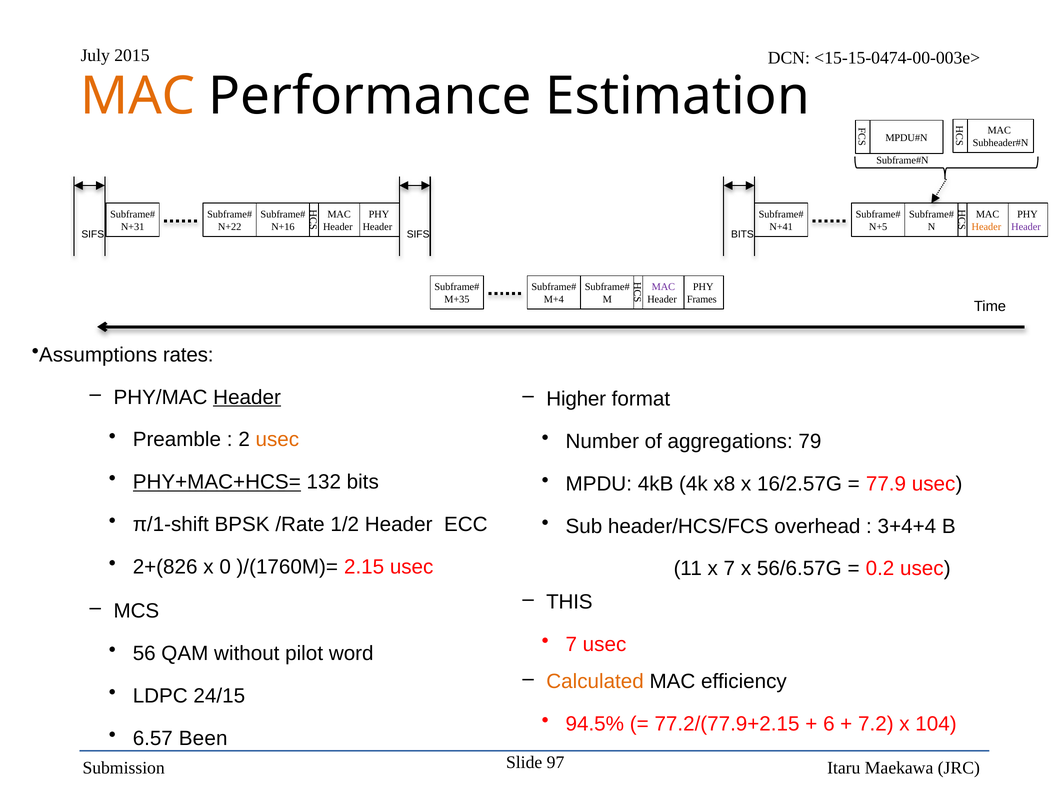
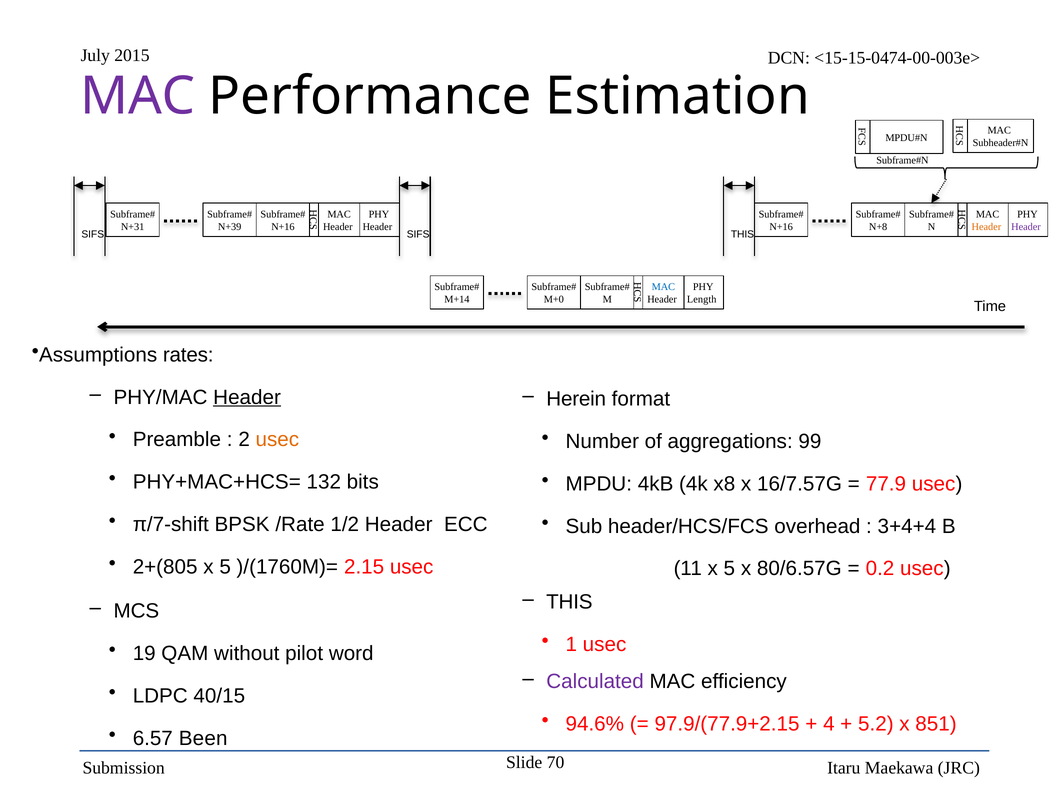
MAC colour: orange -> purple (138, 96)
N+22: N+22 -> N+39 (230, 227)
N+41: N+41 -> N+16 (781, 227)
N+5: N+5 -> N+8 (878, 227)
BITS: BITS -> THIS (742, 234)
MAC colour: purple -> blue (663, 287)
M+35: M+35 -> M+14 (457, 299)
M+4: M+4 -> M+0 (554, 299)
Frames: Frames -> Length (702, 299)
Higher: Higher -> Herein (576, 399)
79: 79 -> 99 (810, 441)
PHY+MAC+HCS= underline: present -> none (217, 482)
16/2.57G: 16/2.57G -> 16/7.57G (799, 484)
π/1-shift: π/1-shift -> π/7-shift (171, 524)
2+(826: 2+(826 -> 2+(805 (165, 567)
0: 0 -> 5 (225, 567)
11 x 7: 7 -> 5 (729, 569)
56/6.57G: 56/6.57G -> 80/6.57G (799, 569)
7: 7 -> 1 (571, 645)
56: 56 -> 19 (144, 653)
Calculated colour: orange -> purple (595, 682)
24/15: 24/15 -> 40/15 (219, 696)
94.5%: 94.5% -> 94.6% (595, 724)
77.2/(77.9+2.15: 77.2/(77.9+2.15 -> 97.9/(77.9+2.15 (727, 724)
6: 6 -> 4 (829, 724)
7.2: 7.2 -> 5.2 (876, 724)
104: 104 -> 851 (936, 724)
97: 97 -> 70 (556, 762)
